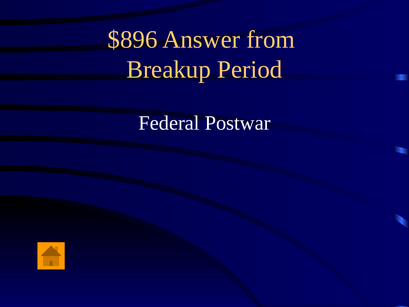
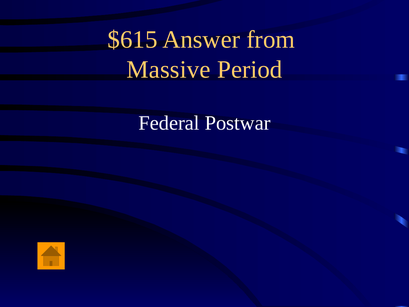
$896: $896 -> $615 (133, 40)
Breakup: Breakup -> Massive (169, 70)
